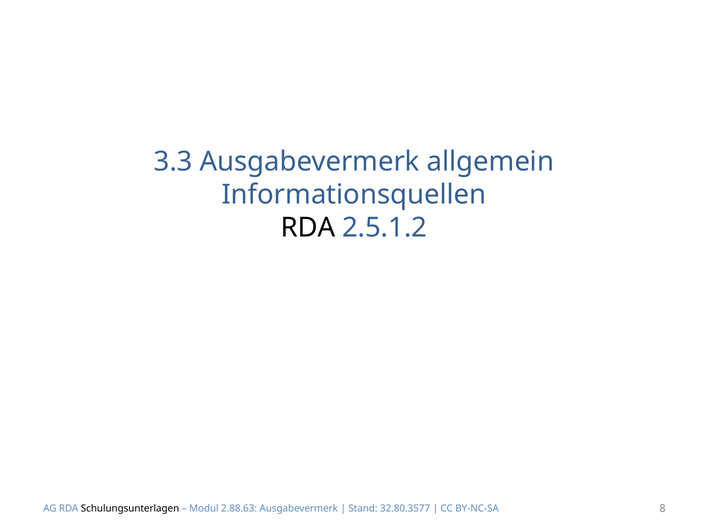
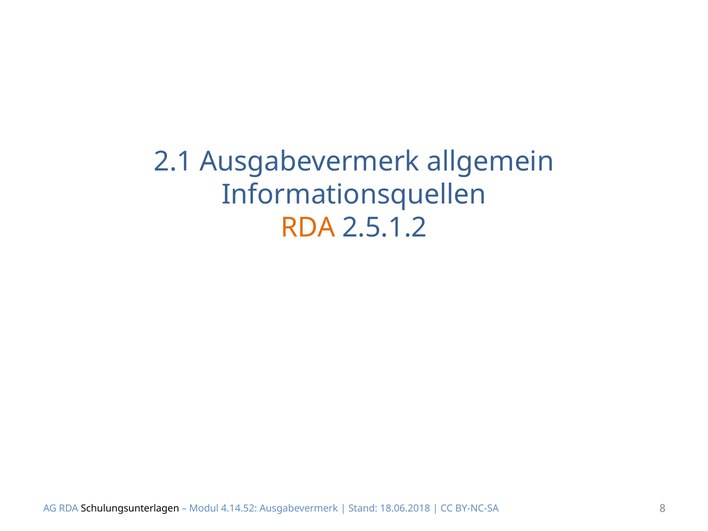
3.3: 3.3 -> 2.1 (173, 162)
RDA colour: black -> orange (308, 228)
2.88.63: 2.88.63 -> 4.14.52 (239, 508)
32.80.3577: 32.80.3577 -> 18.06.2018 (405, 508)
